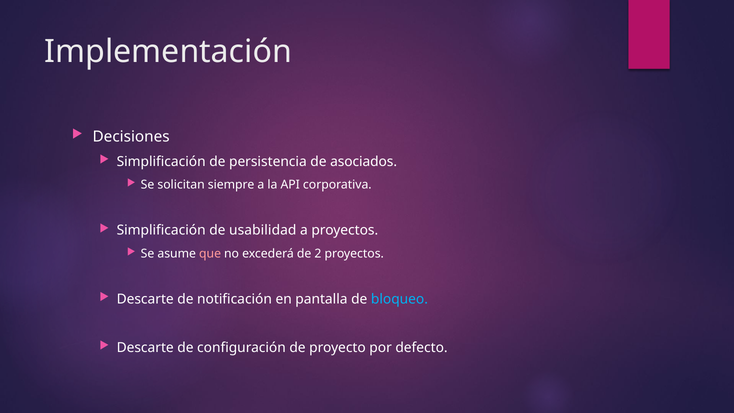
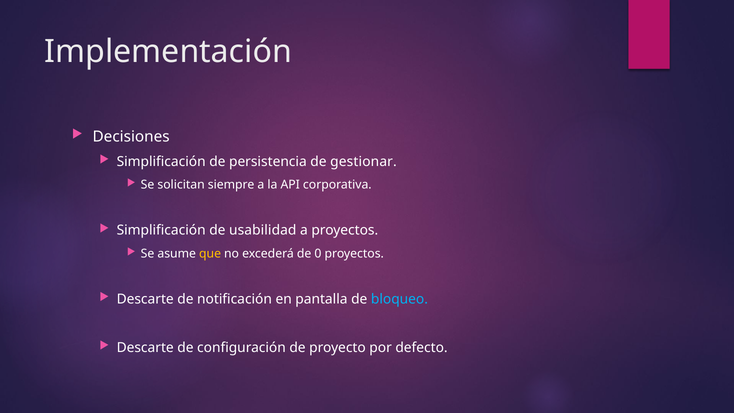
asociados: asociados -> gestionar (363, 162)
que colour: pink -> yellow (210, 253)
2: 2 -> 0 (318, 253)
